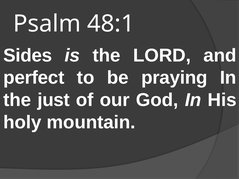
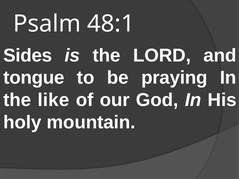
perfect: perfect -> tongue (34, 78)
just: just -> like (53, 100)
